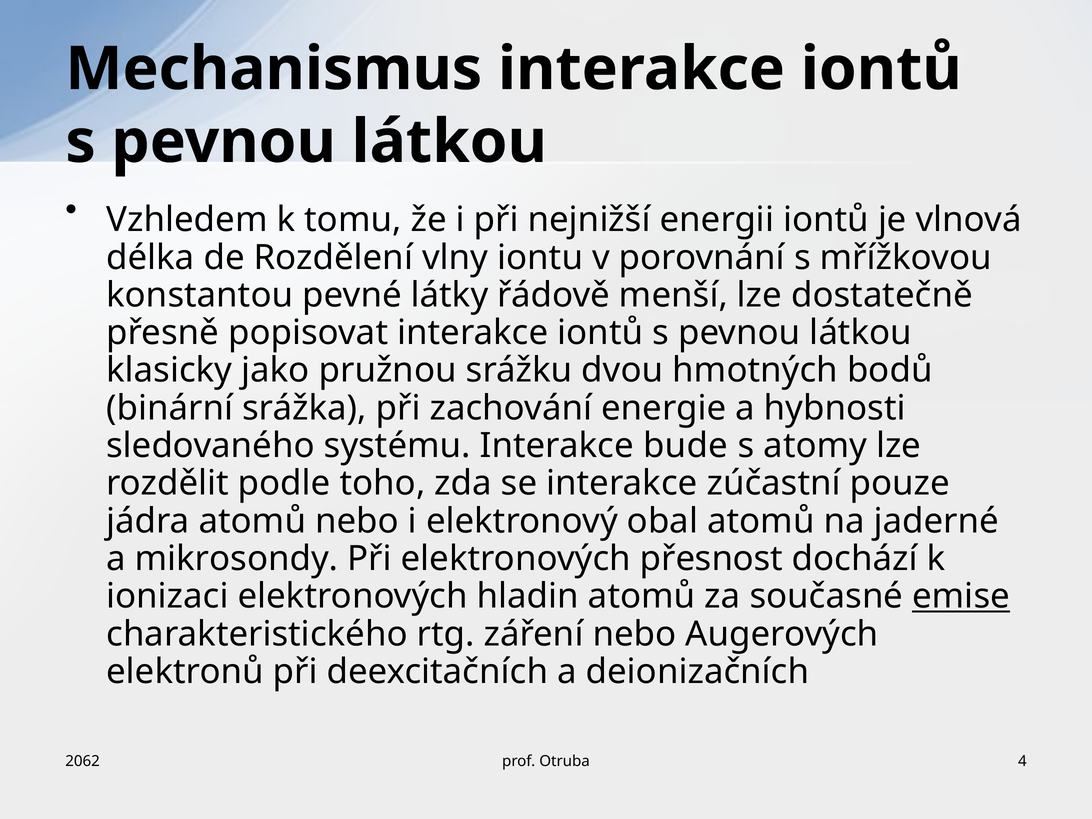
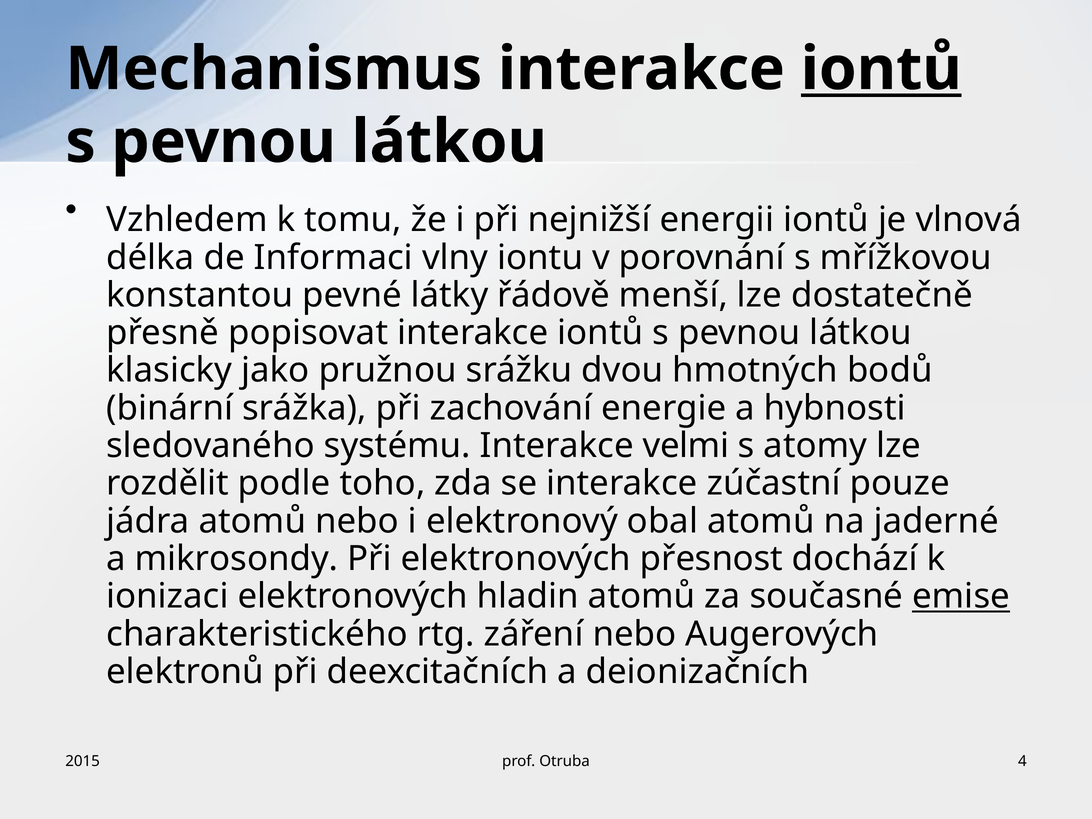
iontů underline: none -> present (881, 69)
Rozdělení: Rozdělení -> Informaci (333, 257)
bude: bude -> velmi (686, 446)
2062: 2062 -> 2015 (83, 761)
